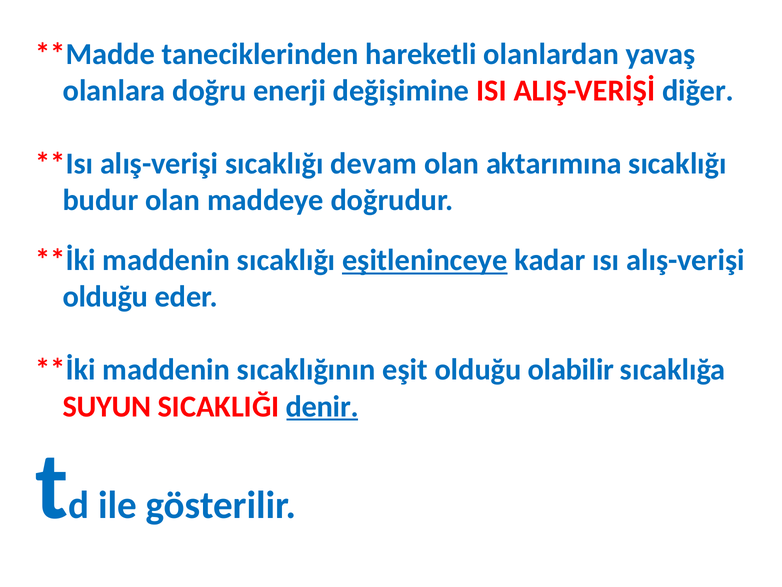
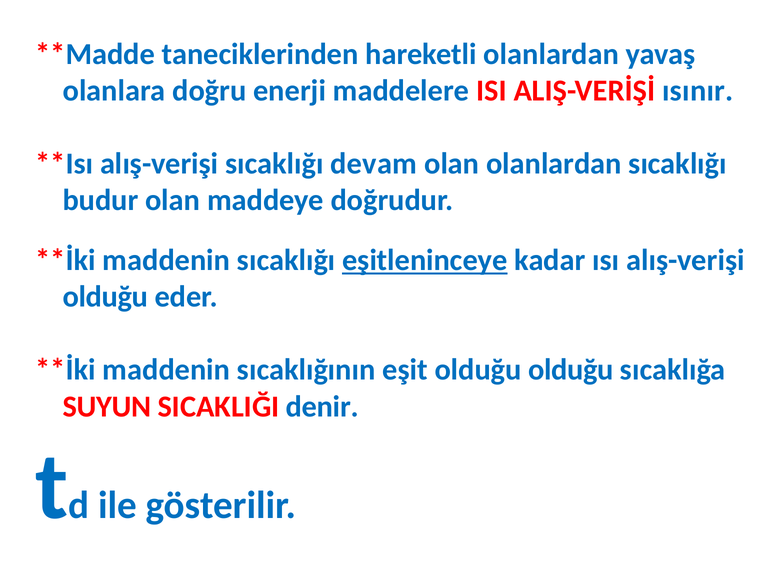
değişimine: değişimine -> maddelere (401, 91)
diğer: diğer -> ısınır (698, 91)
olan aktarımına: aktarımına -> olanlardan (554, 164)
olduğu olabilir: olabilir -> olduğu (571, 370)
denir underline: present -> none (322, 406)
